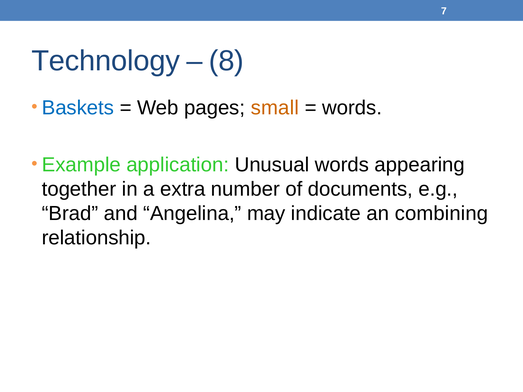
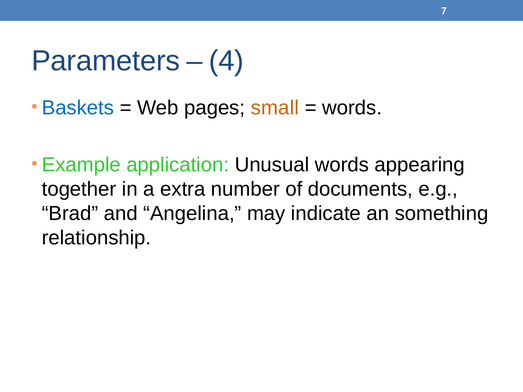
Technology: Technology -> Parameters (106, 61)
8: 8 -> 4 (226, 61)
combining: combining -> something (442, 214)
